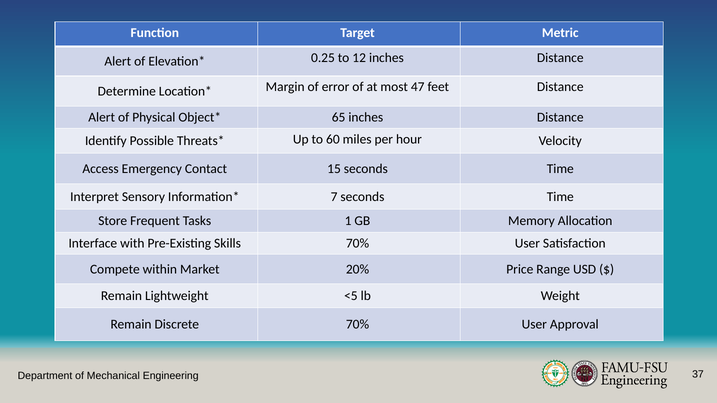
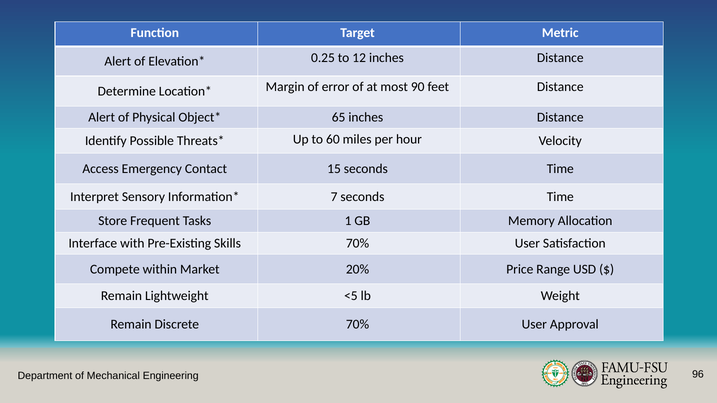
47: 47 -> 90 (418, 87)
37: 37 -> 96 (698, 375)
